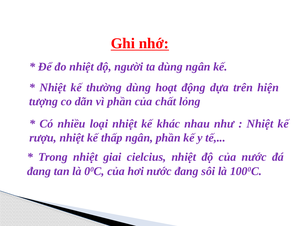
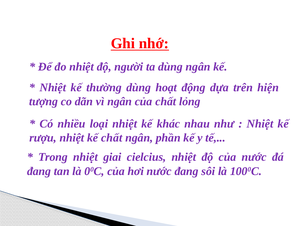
vì phần: phần -> ngân (120, 102)
kế thấp: thấp -> chất (112, 138)
